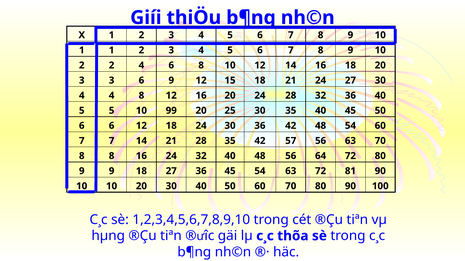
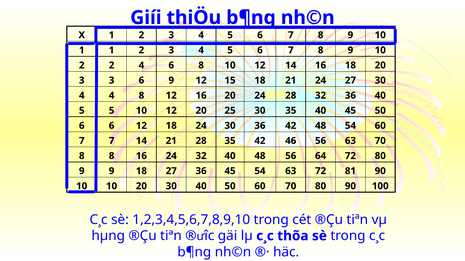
5 10 99: 99 -> 12 (171, 111)
57: 57 -> 46 (291, 141)
